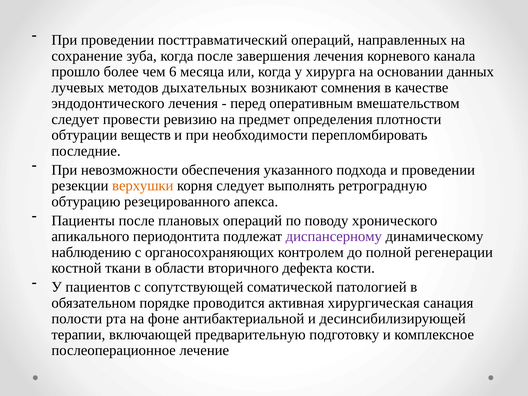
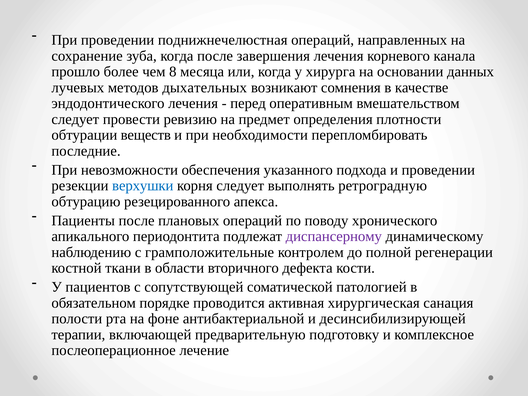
посттравматический: посттравматический -> поднижнечелюстная (223, 40)
6: 6 -> 8 (173, 72)
верхушки colour: orange -> blue (143, 186)
органосохраняющих: органосохраняющих -> грамположительные (210, 252)
